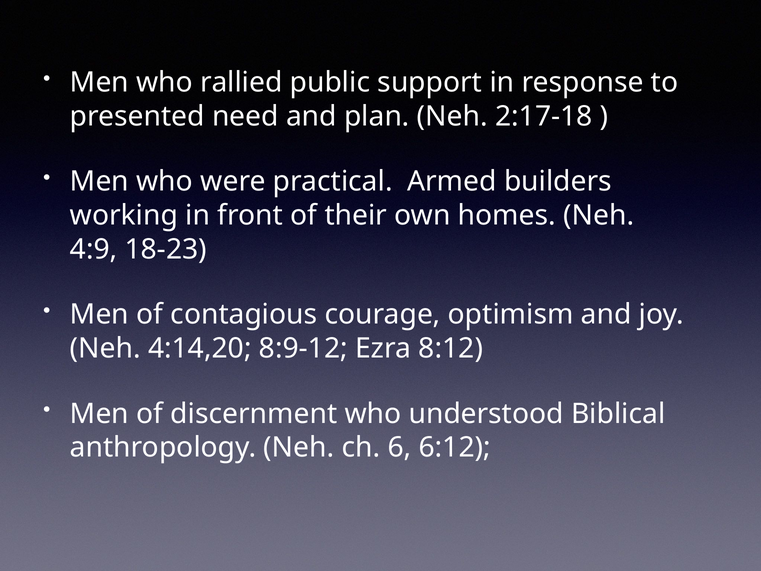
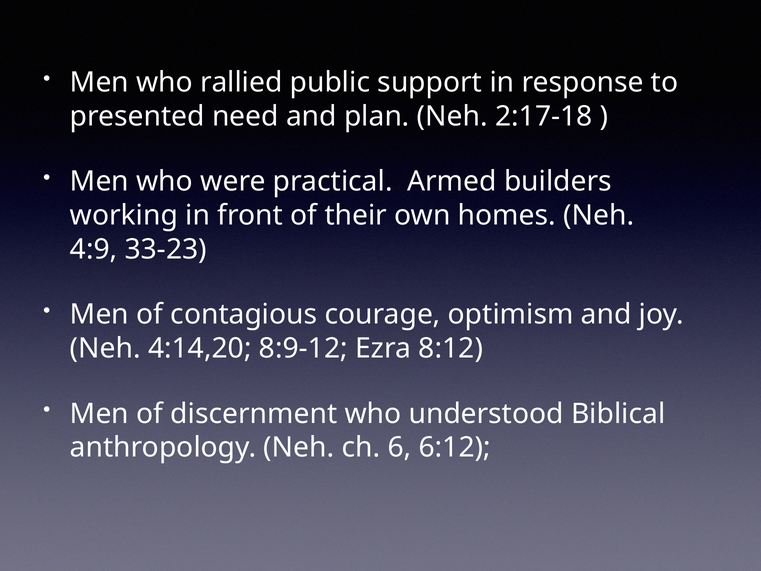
18-23: 18-23 -> 33-23 (166, 249)
